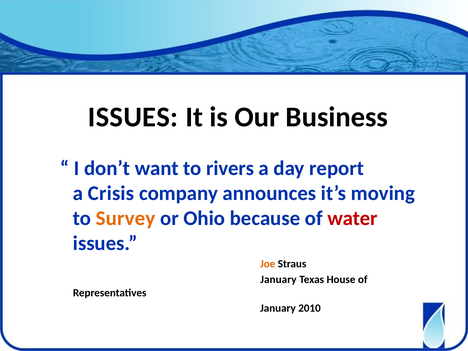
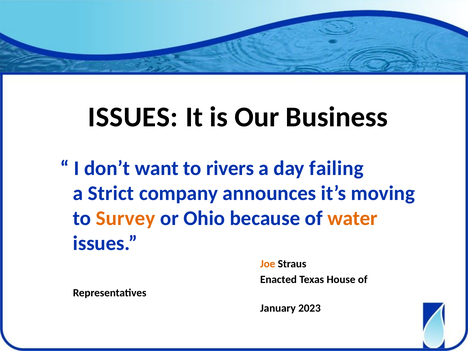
report: report -> failing (336, 168)
Crisis: Crisis -> Strict (111, 193)
water colour: red -> orange (353, 218)
January: January -> Enacted (278, 280)
2010: 2010 -> 2023 (309, 308)
